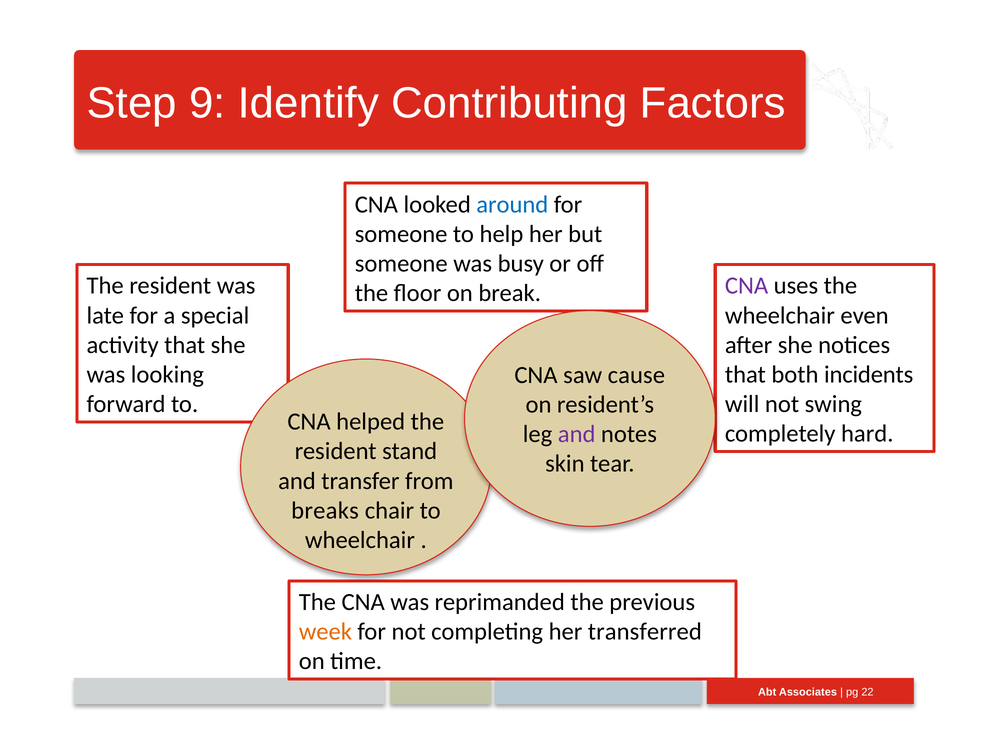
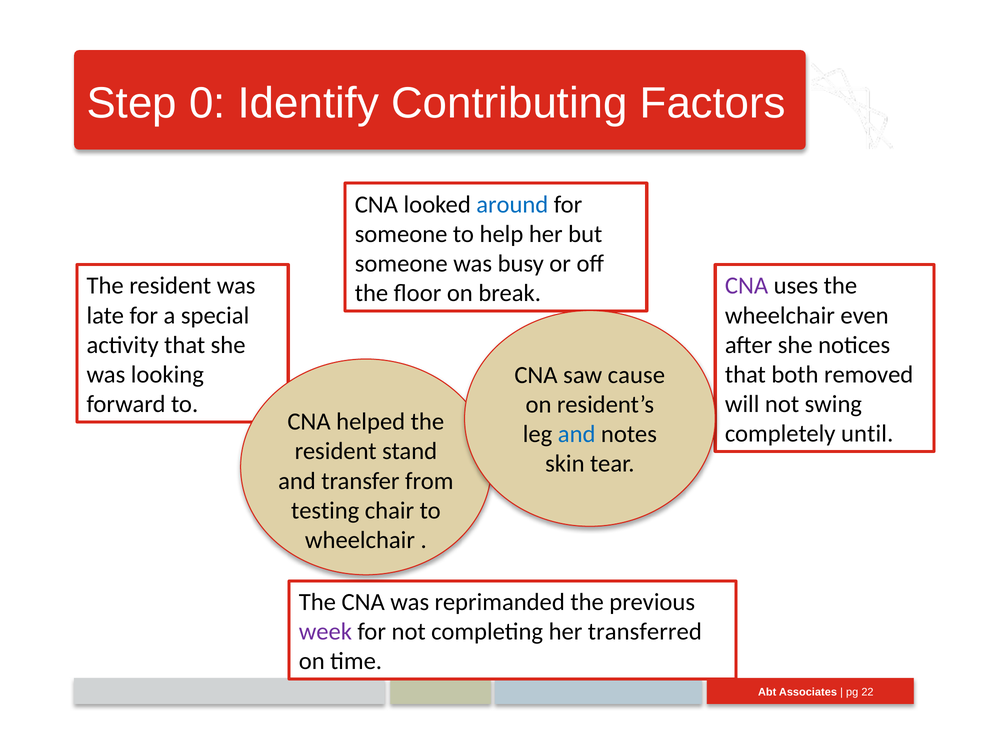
9: 9 -> 0 (207, 103)
incidents: incidents -> removed (869, 375)
hard: hard -> until (867, 434)
and colour: purple -> blue (577, 435)
breaks: breaks -> testing (325, 511)
week colour: orange -> purple (325, 632)
